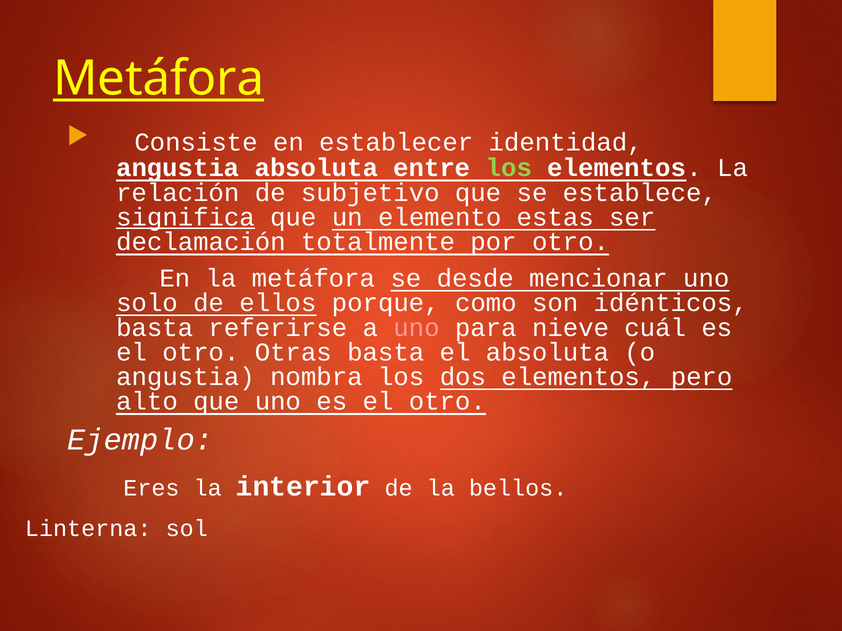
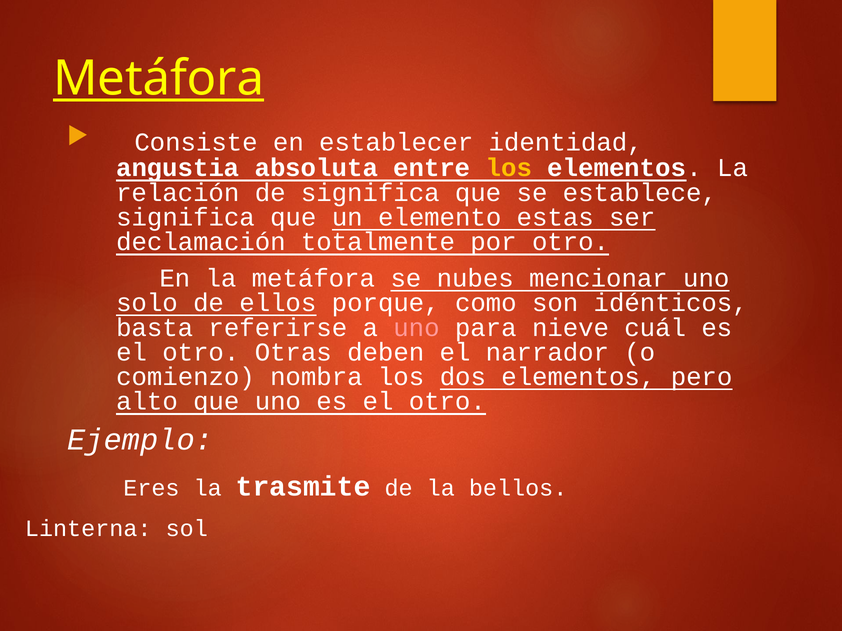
los colour: light green -> yellow (509, 168)
de subjetivo: subjetivo -> significa (370, 193)
significa underline: present -> none (185, 217)
desde: desde -> nubes (475, 278)
Otras basta: basta -> deben (386, 352)
el absoluta: absoluta -> narrador (547, 352)
angustia: angustia -> comienzo (185, 377)
interior: interior -> trasmite (303, 487)
